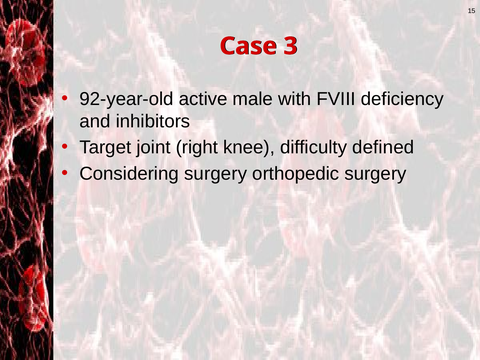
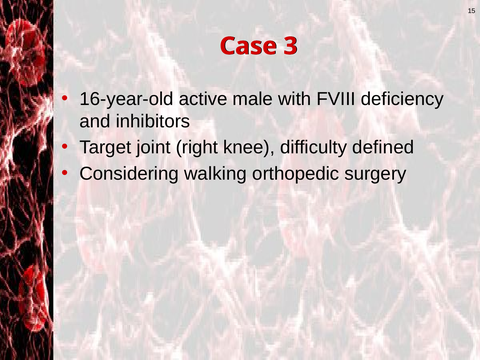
92-year-old: 92-year-old -> 16-year-old (127, 99)
Considering surgery: surgery -> walking (216, 174)
